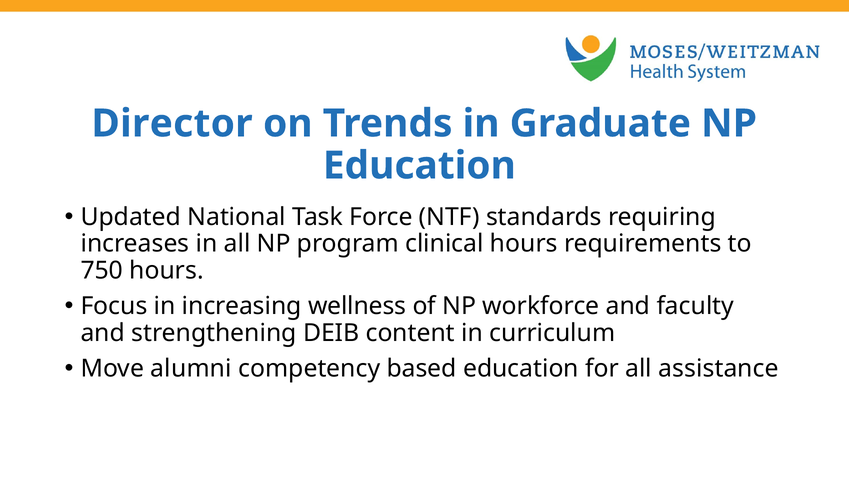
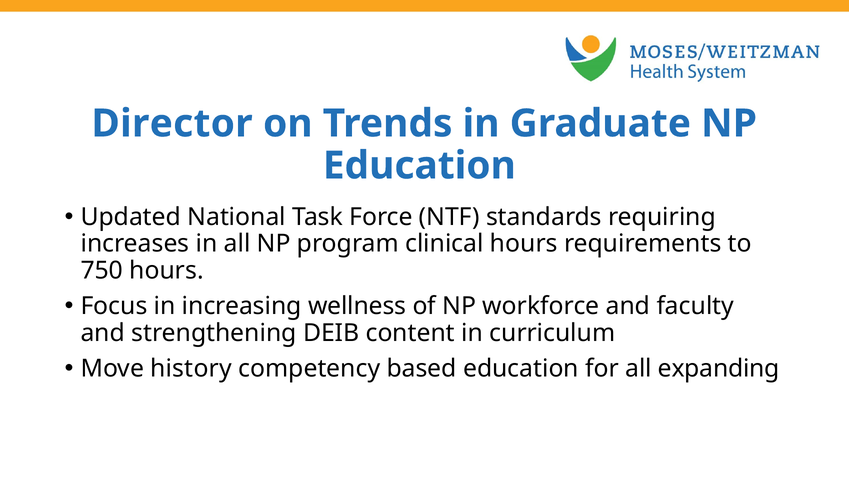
alumni: alumni -> history (191, 368)
assistance: assistance -> expanding (719, 368)
